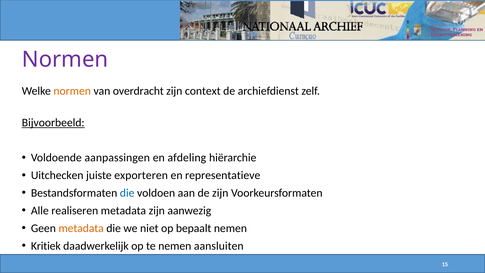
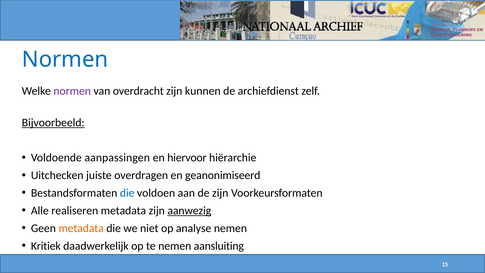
Normen colour: purple -> blue (65, 59)
normen colour: orange -> purple (72, 91)
context: context -> kunnen (203, 91)
afdeling: afdeling -> hiervoor (187, 158)
exporteren: exporteren -> overdragen (141, 175)
representatieve: representatieve -> geanonimiseerd (223, 175)
aanwezig underline: none -> present (189, 210)
bepaalt: bepaalt -> analyse (194, 228)
aansluiten: aansluiten -> aansluiting (219, 246)
